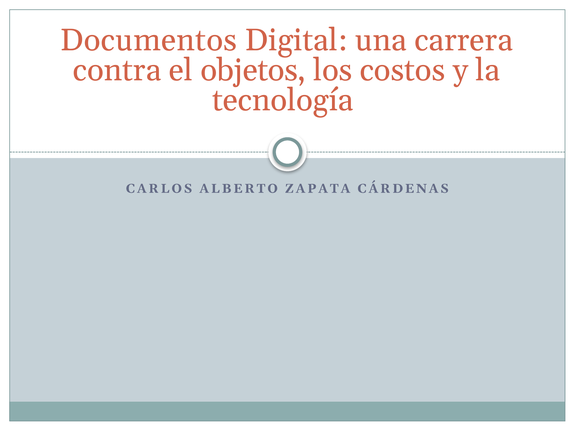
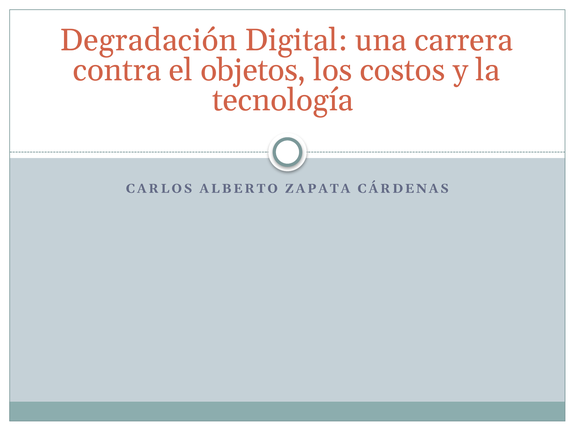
Documentos: Documentos -> Degradación (149, 40)
